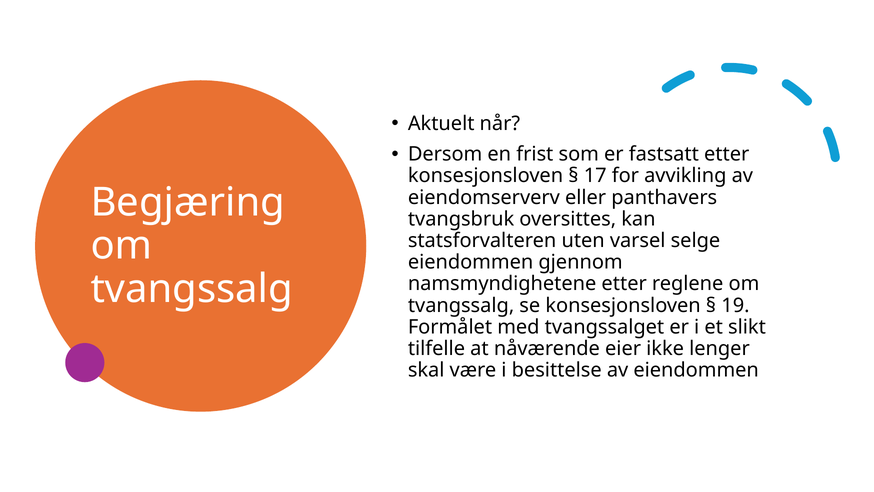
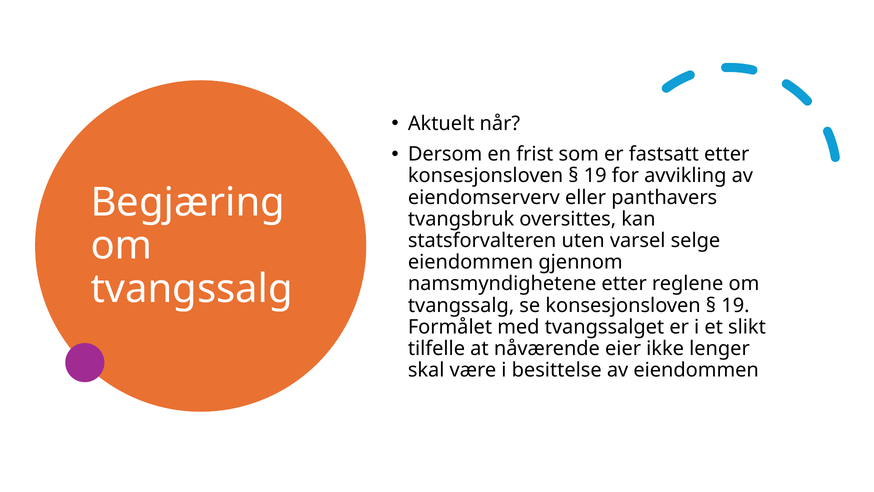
17: 17 -> 19 (595, 176)
